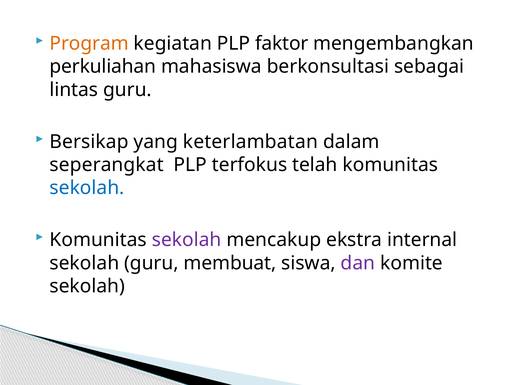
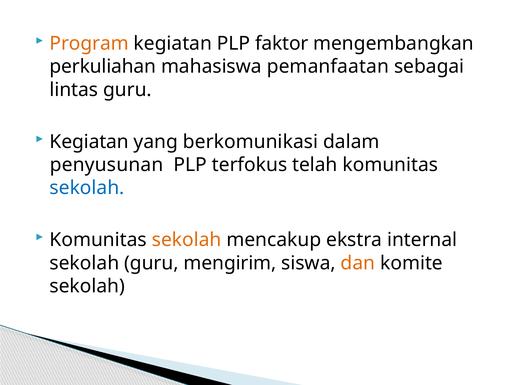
berkonsultasi: berkonsultasi -> pemanfaatan (328, 67)
Bersikap: Bersikap -> Kegiatan (89, 142)
keterlambatan: keterlambatan -> berkomunikasi (251, 142)
seperangkat: seperangkat -> penyusunan (107, 165)
sekolah colour: purple -> orange (187, 240)
membuat: membuat -> mengirim (230, 263)
dan colour: purple -> orange (358, 263)
